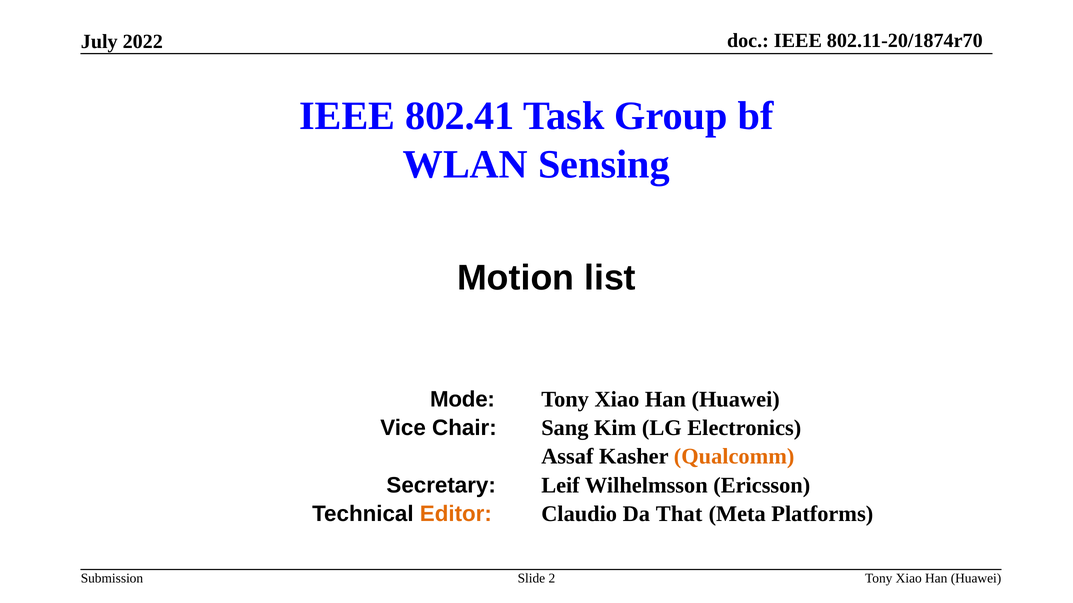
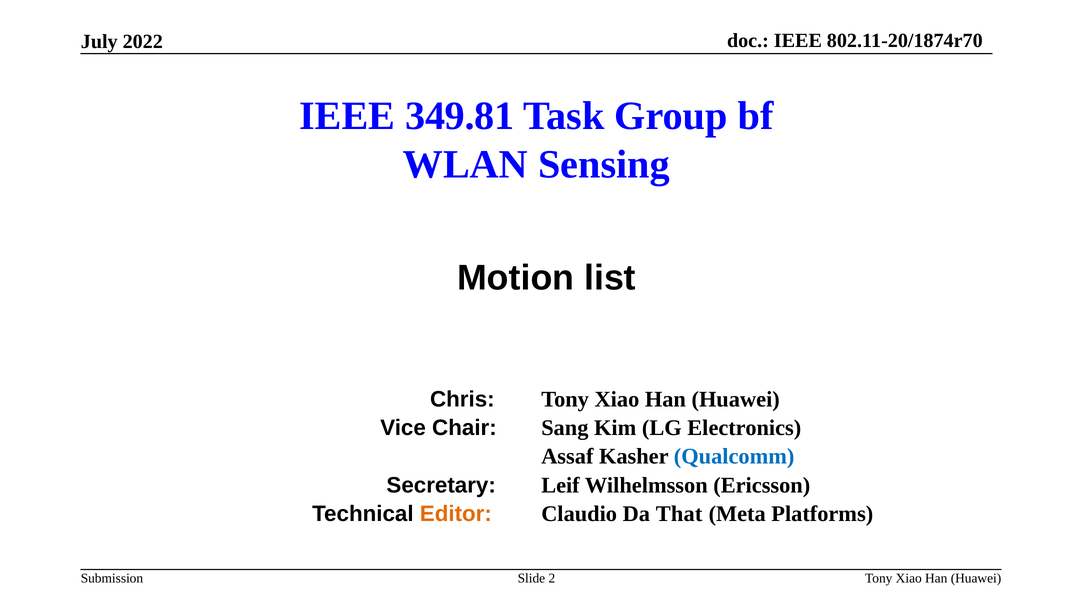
802.41: 802.41 -> 349.81 (460, 116)
Mode: Mode -> Chris (462, 400)
Qualcomm colour: orange -> blue (734, 457)
